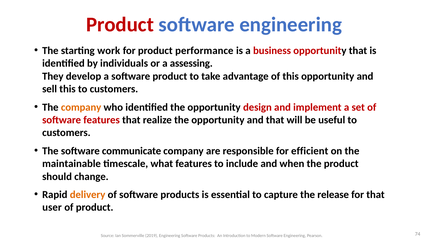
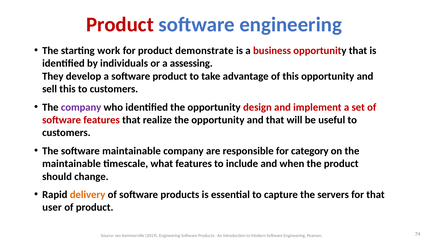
performance: performance -> demonstrate (204, 51)
company colour: orange -> purple (81, 107)
software communicate: communicate -> maintainable (132, 151)
efficient: efficient -> category (310, 151)
release: release -> servers (333, 194)
